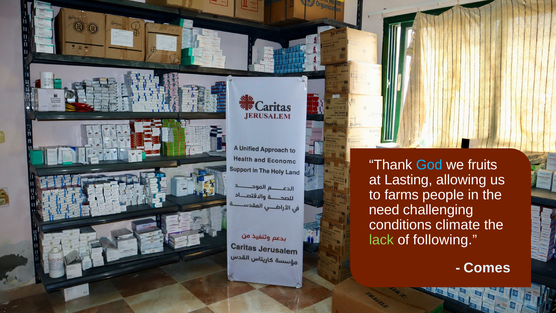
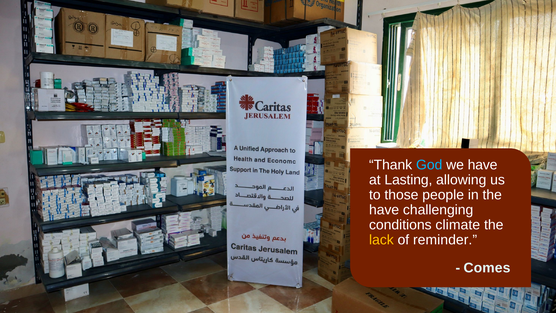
we fruits: fruits -> have (483, 165)
farms: farms -> those (401, 195)
need: need -> have (384, 210)
lack colour: light green -> yellow (381, 240)
following: following -> reminder (445, 240)
